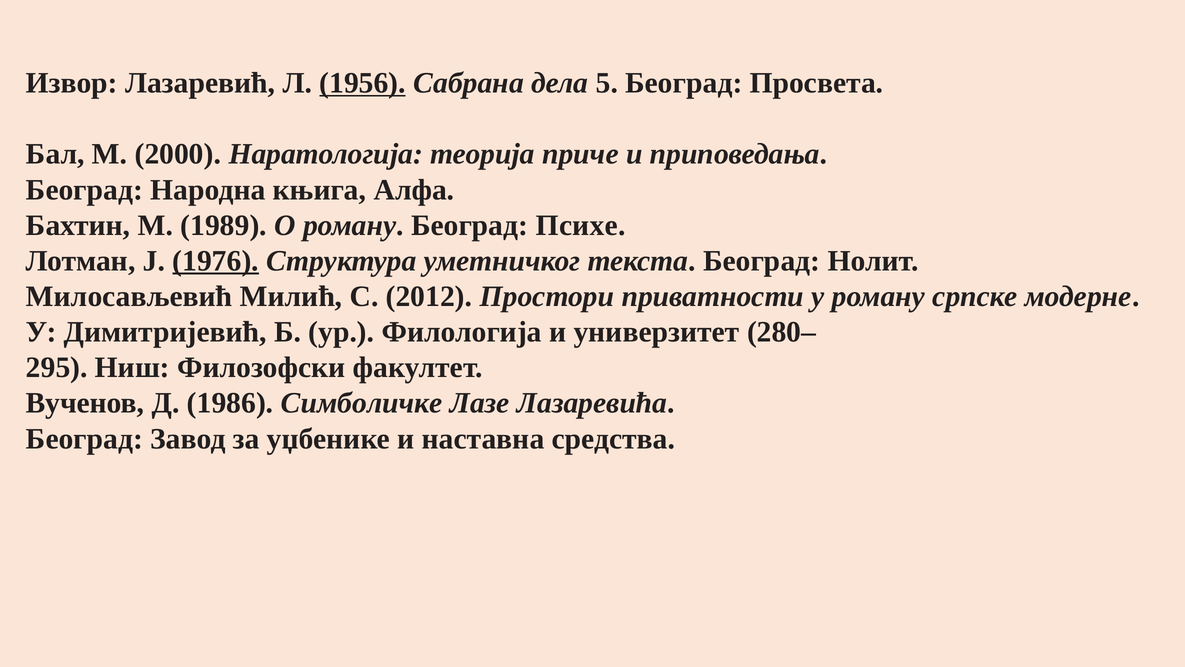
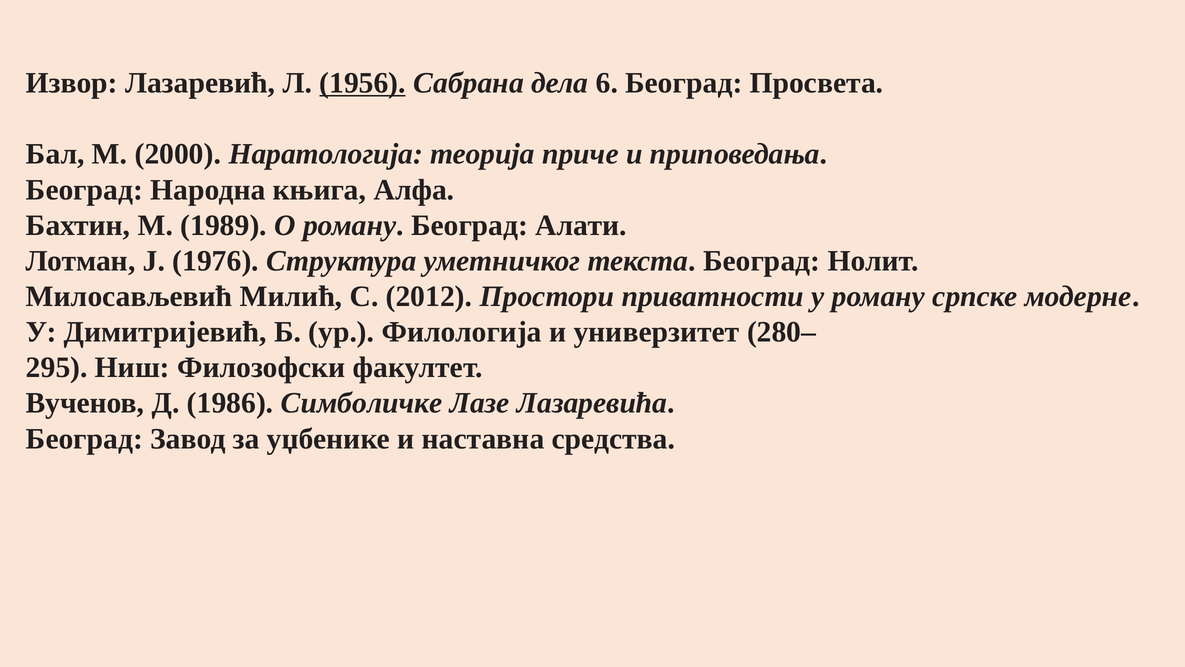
5: 5 -> 6 (607, 83)
Психе: Психе -> Алати (581, 225)
1976 underline: present -> none (216, 261)
